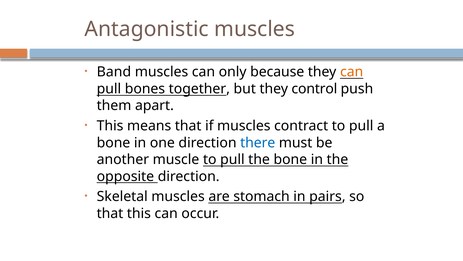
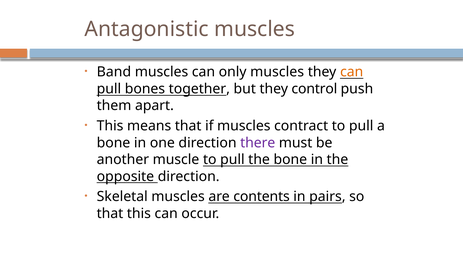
only because: because -> muscles (277, 72)
there colour: blue -> purple (258, 142)
stomach: stomach -> contents (262, 196)
